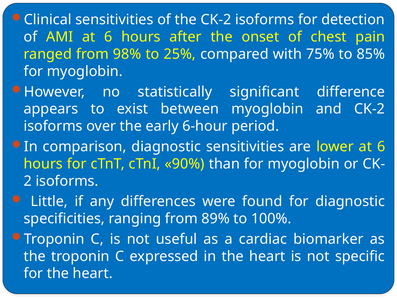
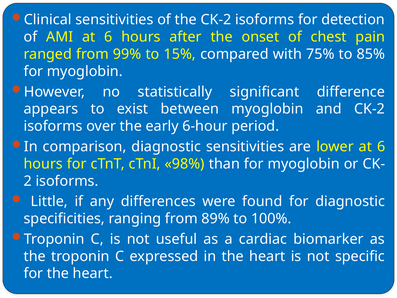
98%: 98% -> 99% (127, 54)
25%: 25% -> 15% (180, 54)
90%: 90% -> 98% (185, 164)
